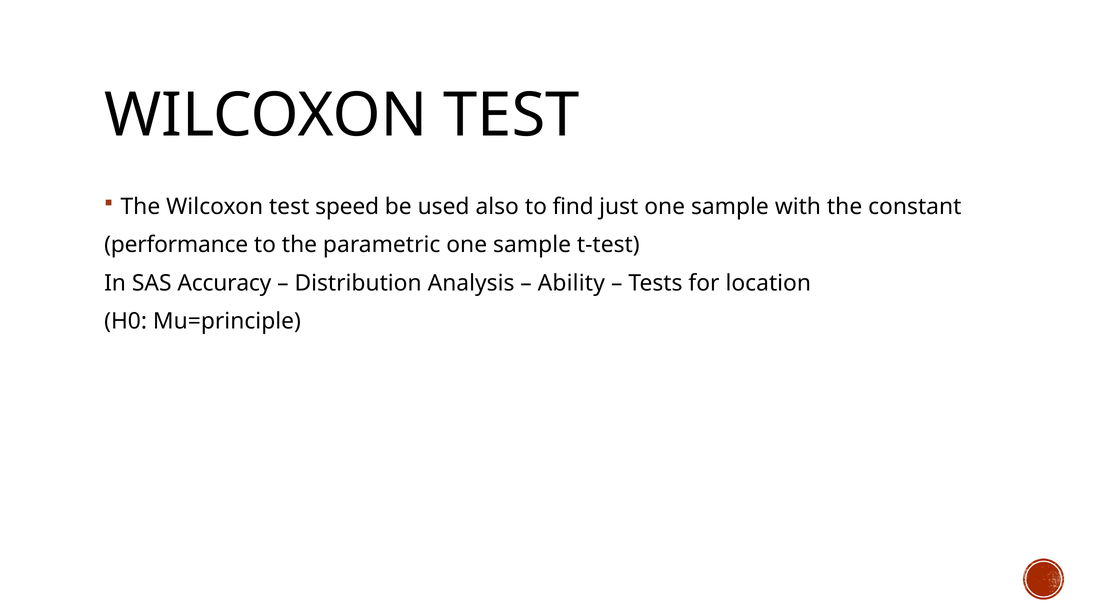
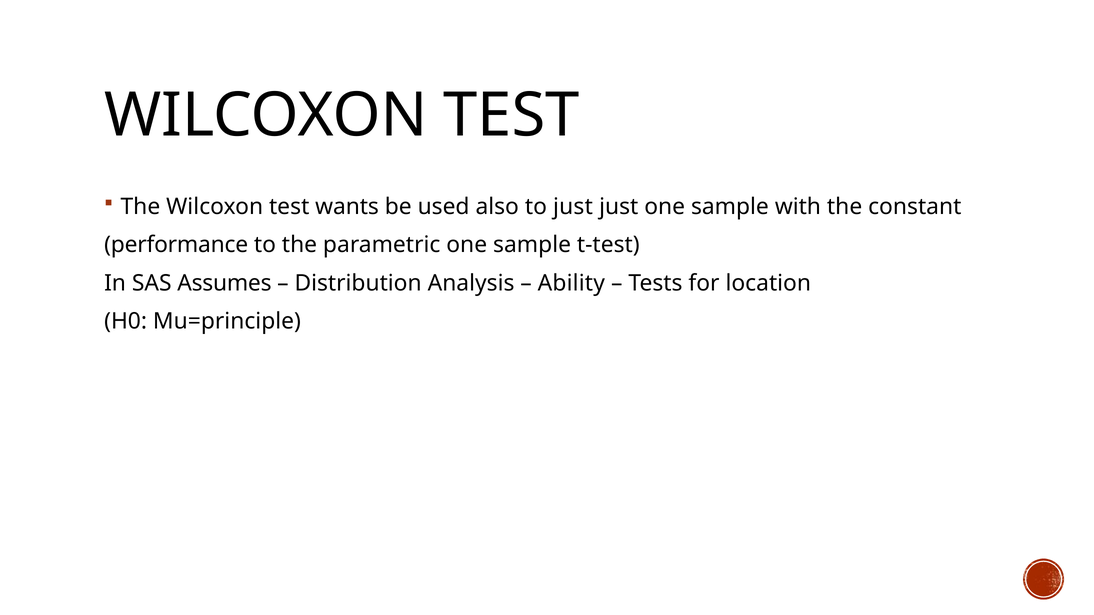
speed: speed -> wants (347, 207)
to find: find -> just (573, 207)
Accuracy: Accuracy -> Assumes (224, 283)
